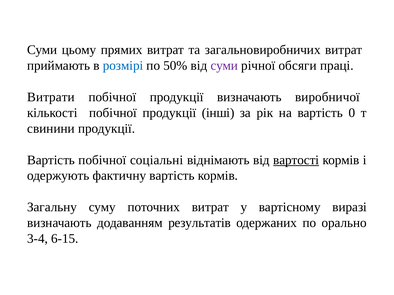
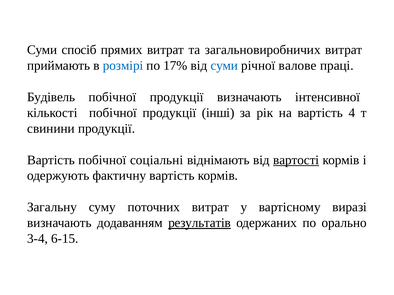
цьому: цьому -> спосіб (79, 50)
50%: 50% -> 17% (175, 66)
суми colour: purple -> blue (224, 66)
обсяги: обсяги -> валове (298, 66)
Витрати: Витрати -> Будівель (51, 97)
виробничої: виробничої -> інтенсивної (328, 97)
0: 0 -> 4 (352, 113)
результатів underline: none -> present (200, 223)
